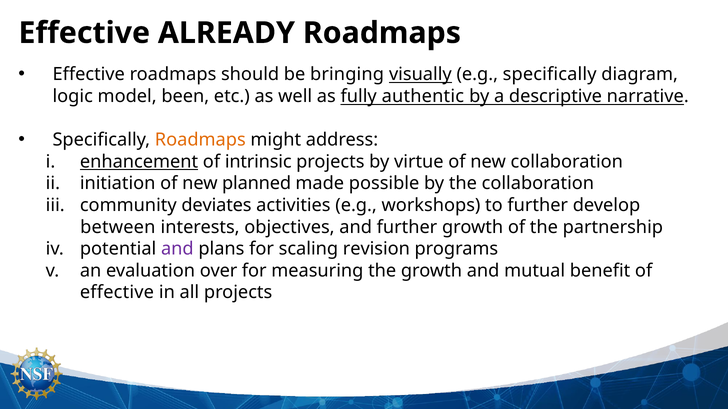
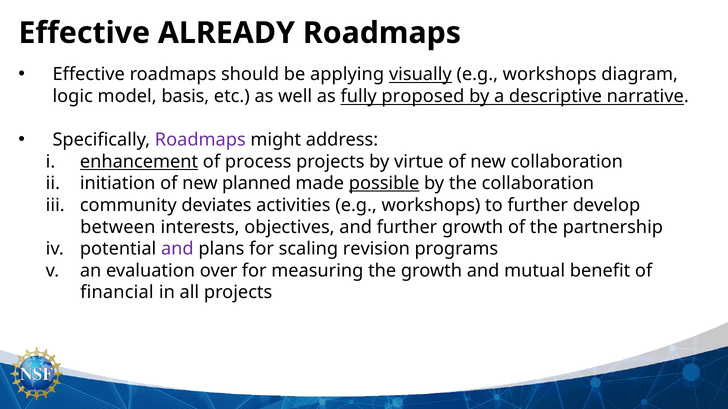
bringing: bringing -> applying (347, 74)
visually e.g specifically: specifically -> workshops (550, 74)
been: been -> basis (185, 96)
authentic: authentic -> proposed (423, 96)
Roadmaps colour: orange -> purple (200, 140)
intrinsic: intrinsic -> process (258, 162)
possible underline: none -> present (384, 184)
effective: effective -> financial (117, 293)
